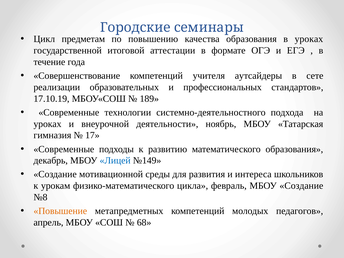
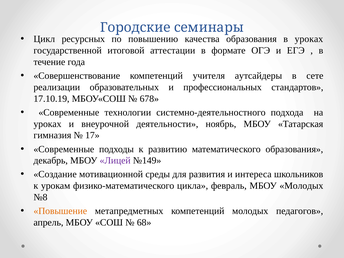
предметам: предметам -> ресурсных (83, 39)
189: 189 -> 678 (149, 99)
Лицей colour: blue -> purple (115, 161)
МБОУ Создание: Создание -> Молодых (301, 186)
